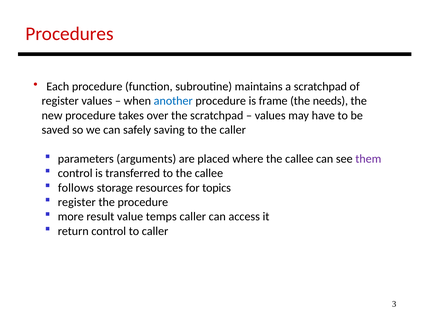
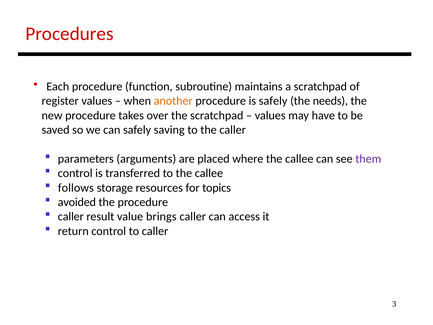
another colour: blue -> orange (173, 101)
is frame: frame -> safely (273, 101)
register: register -> avoided (77, 202)
more: more -> caller (71, 216)
temps: temps -> brings (161, 216)
